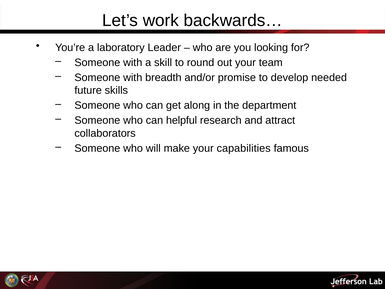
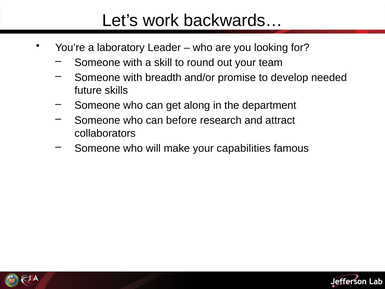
helpful: helpful -> before (181, 120)
